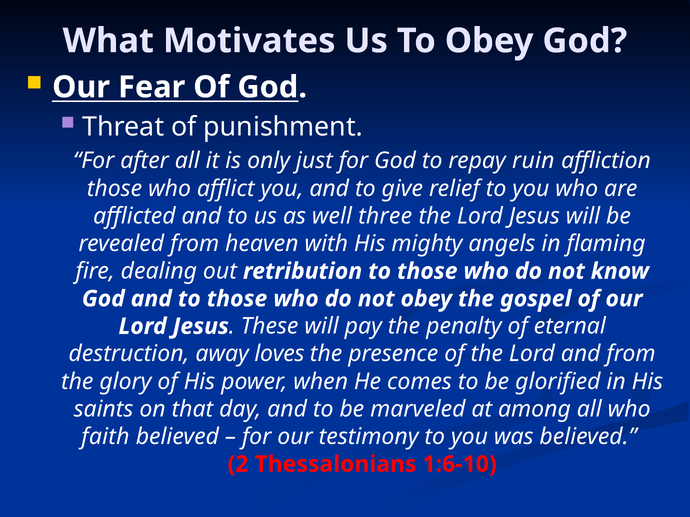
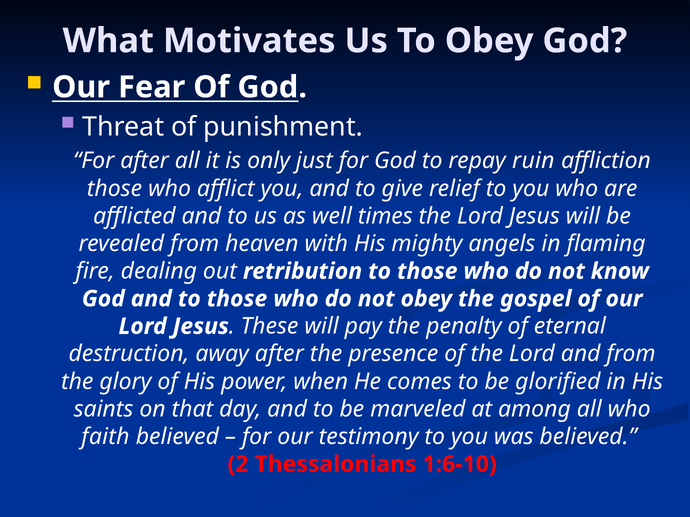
three: three -> times (385, 216)
away loves: loves -> after (279, 354)
